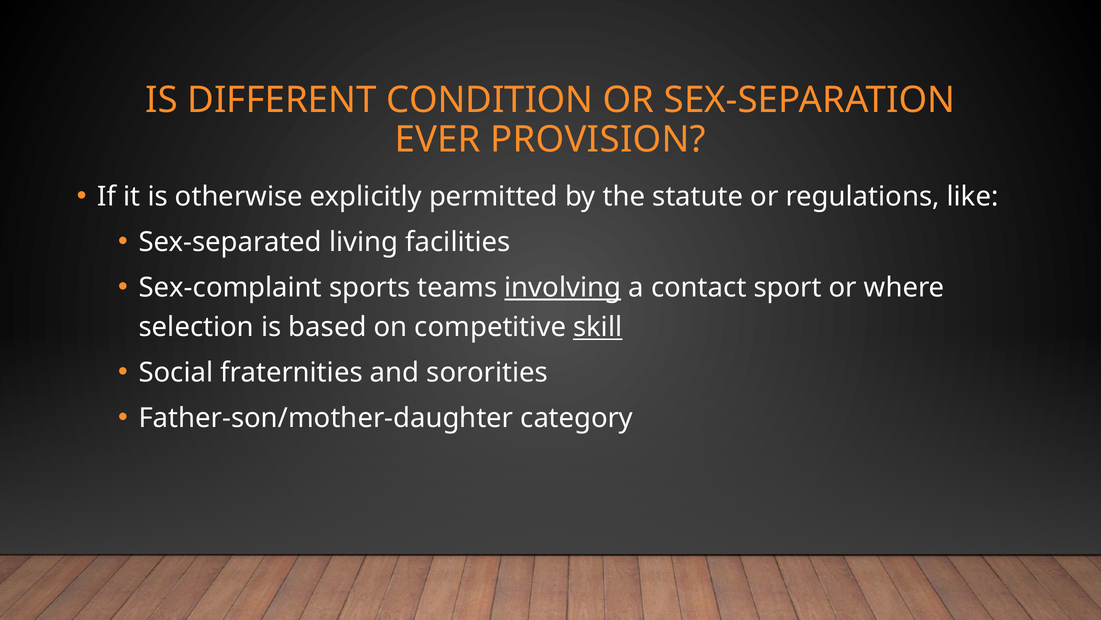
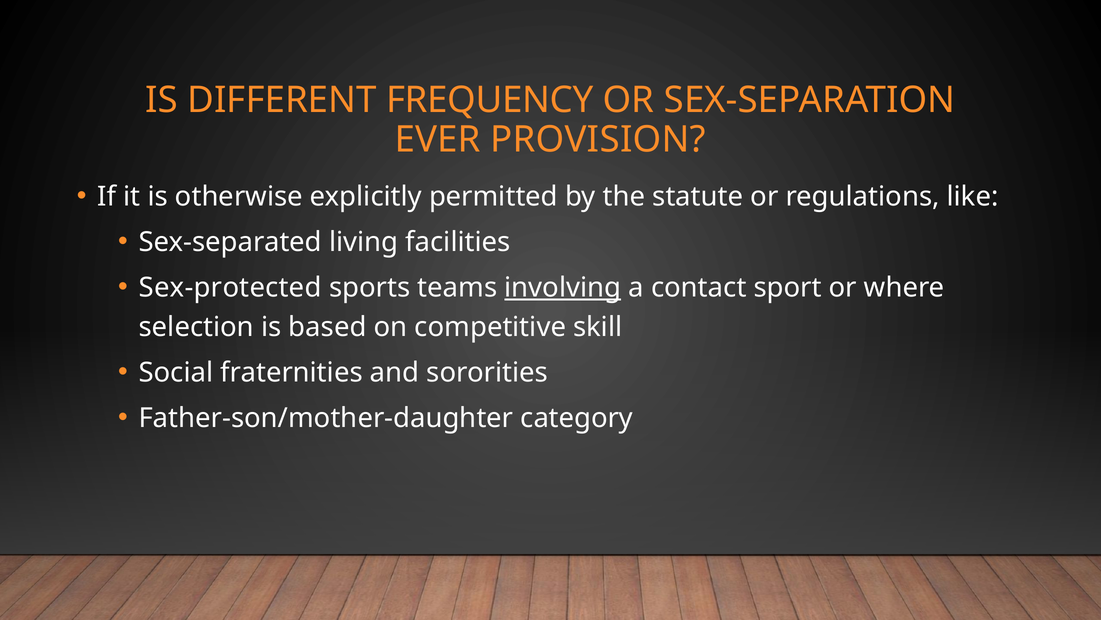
CONDITION: CONDITION -> FREQUENCY (490, 100)
Sex-complaint: Sex-complaint -> Sex-protected (230, 287)
skill underline: present -> none (598, 327)
